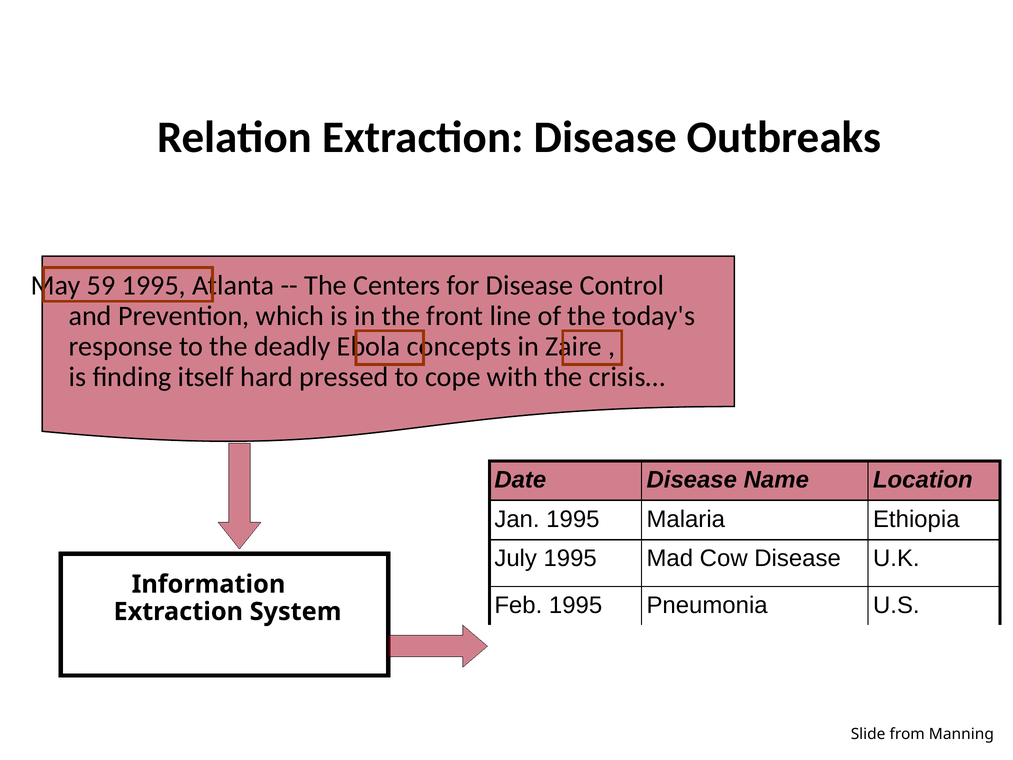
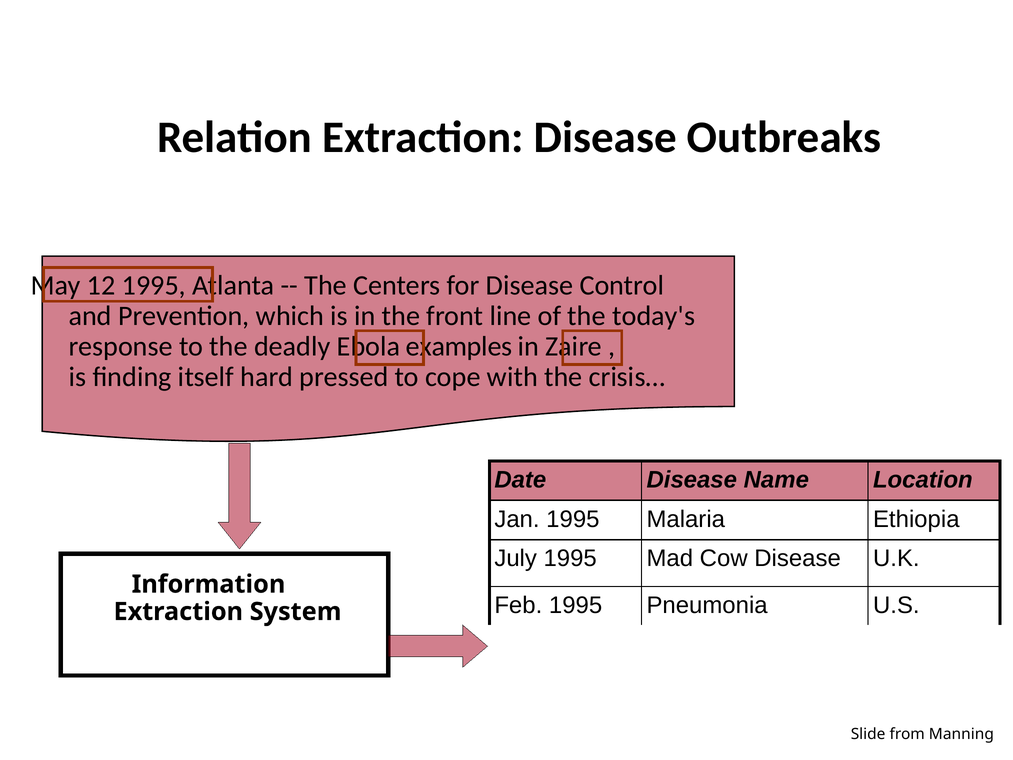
59: 59 -> 12 (101, 286)
concepts: concepts -> examples (459, 346)
